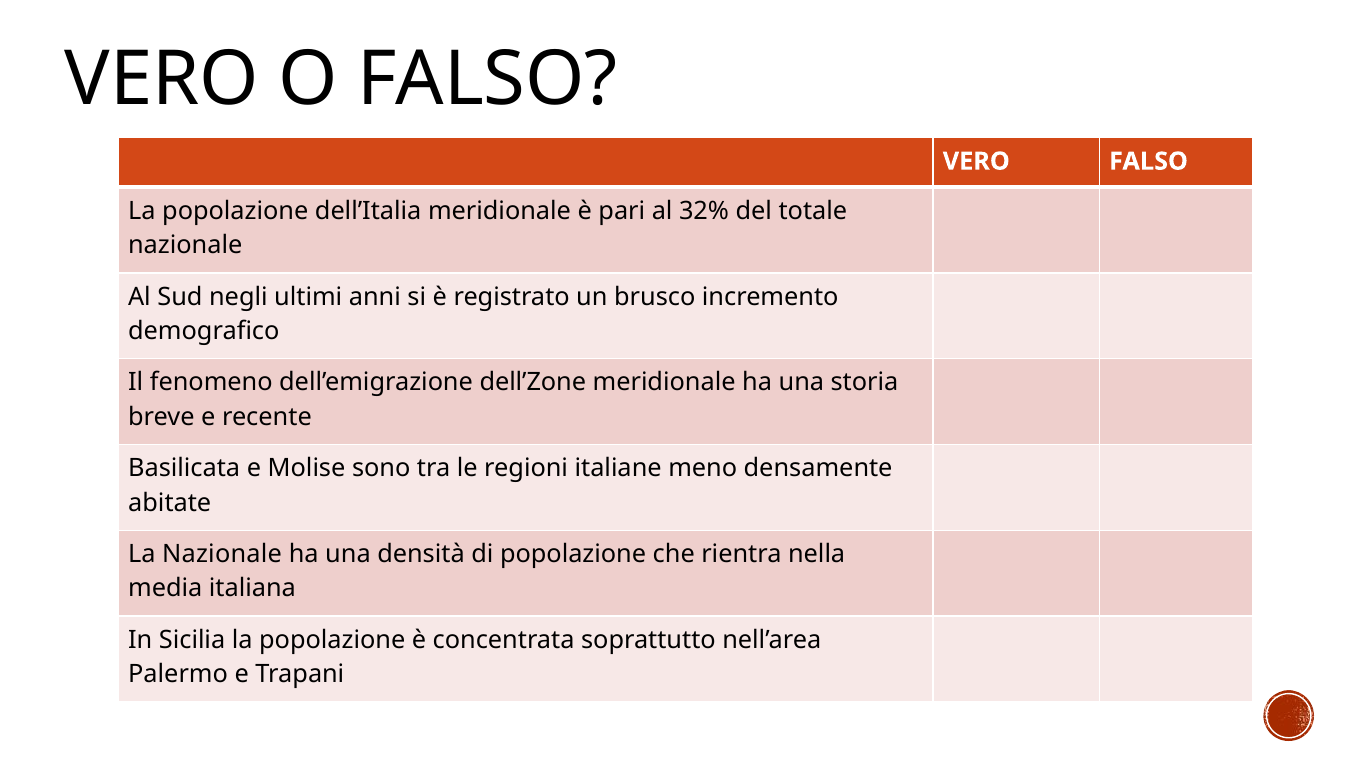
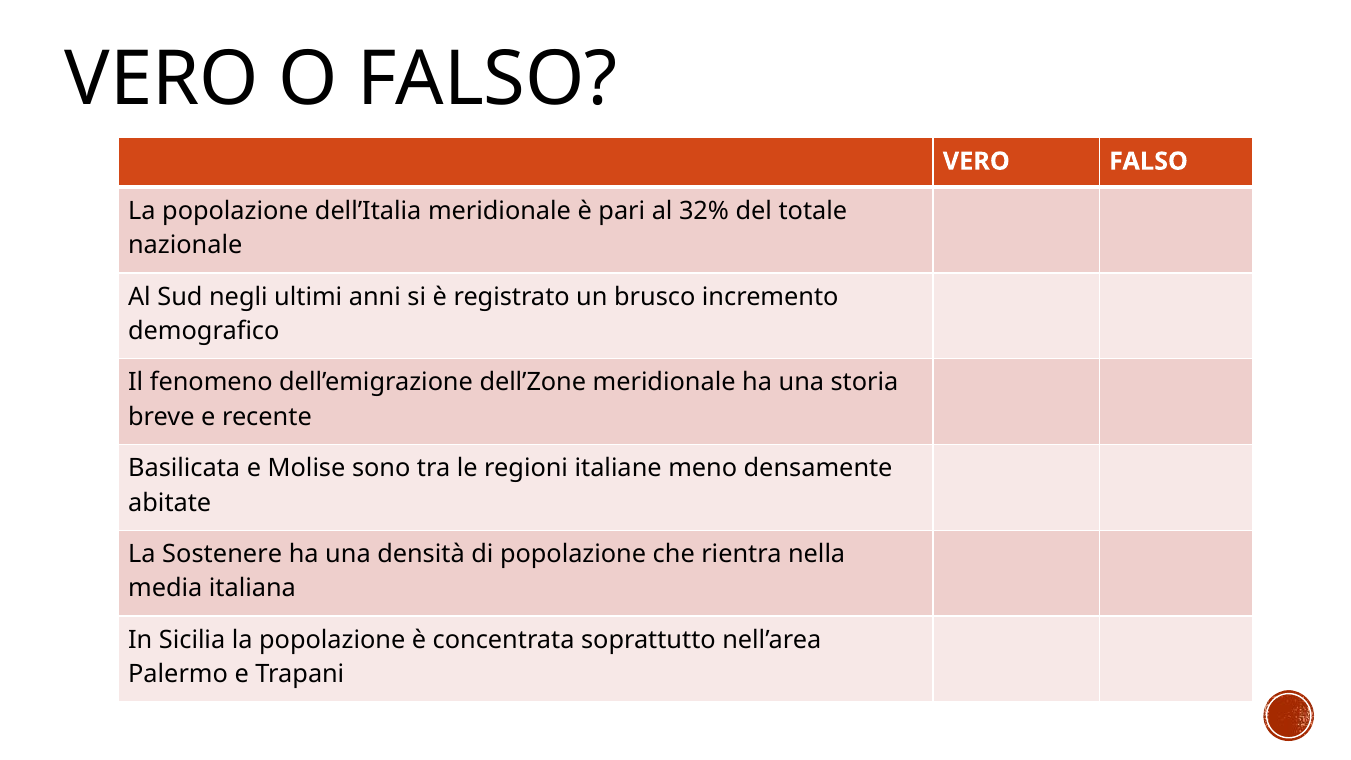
La Nazionale: Nazionale -> Sostenere (222, 554)
